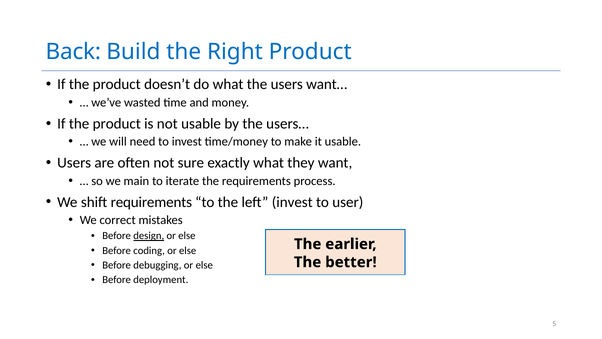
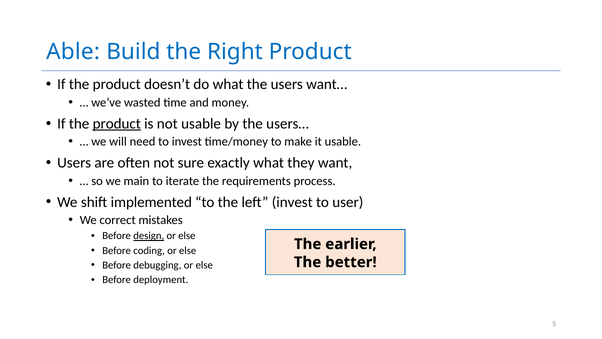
Back: Back -> Able (73, 52)
product underline: none -> present (117, 124)
shift requirements: requirements -> implemented (151, 202)
